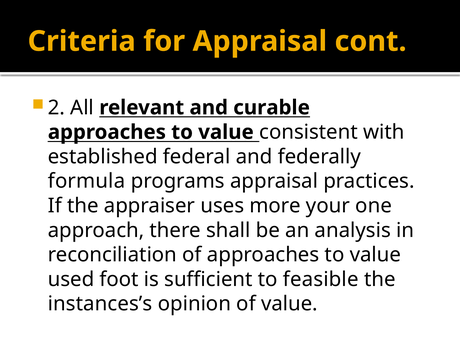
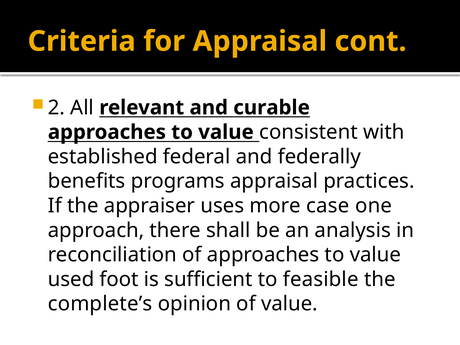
formula: formula -> benefits (87, 181)
your: your -> case (328, 206)
instances’s: instances’s -> complete’s (100, 304)
